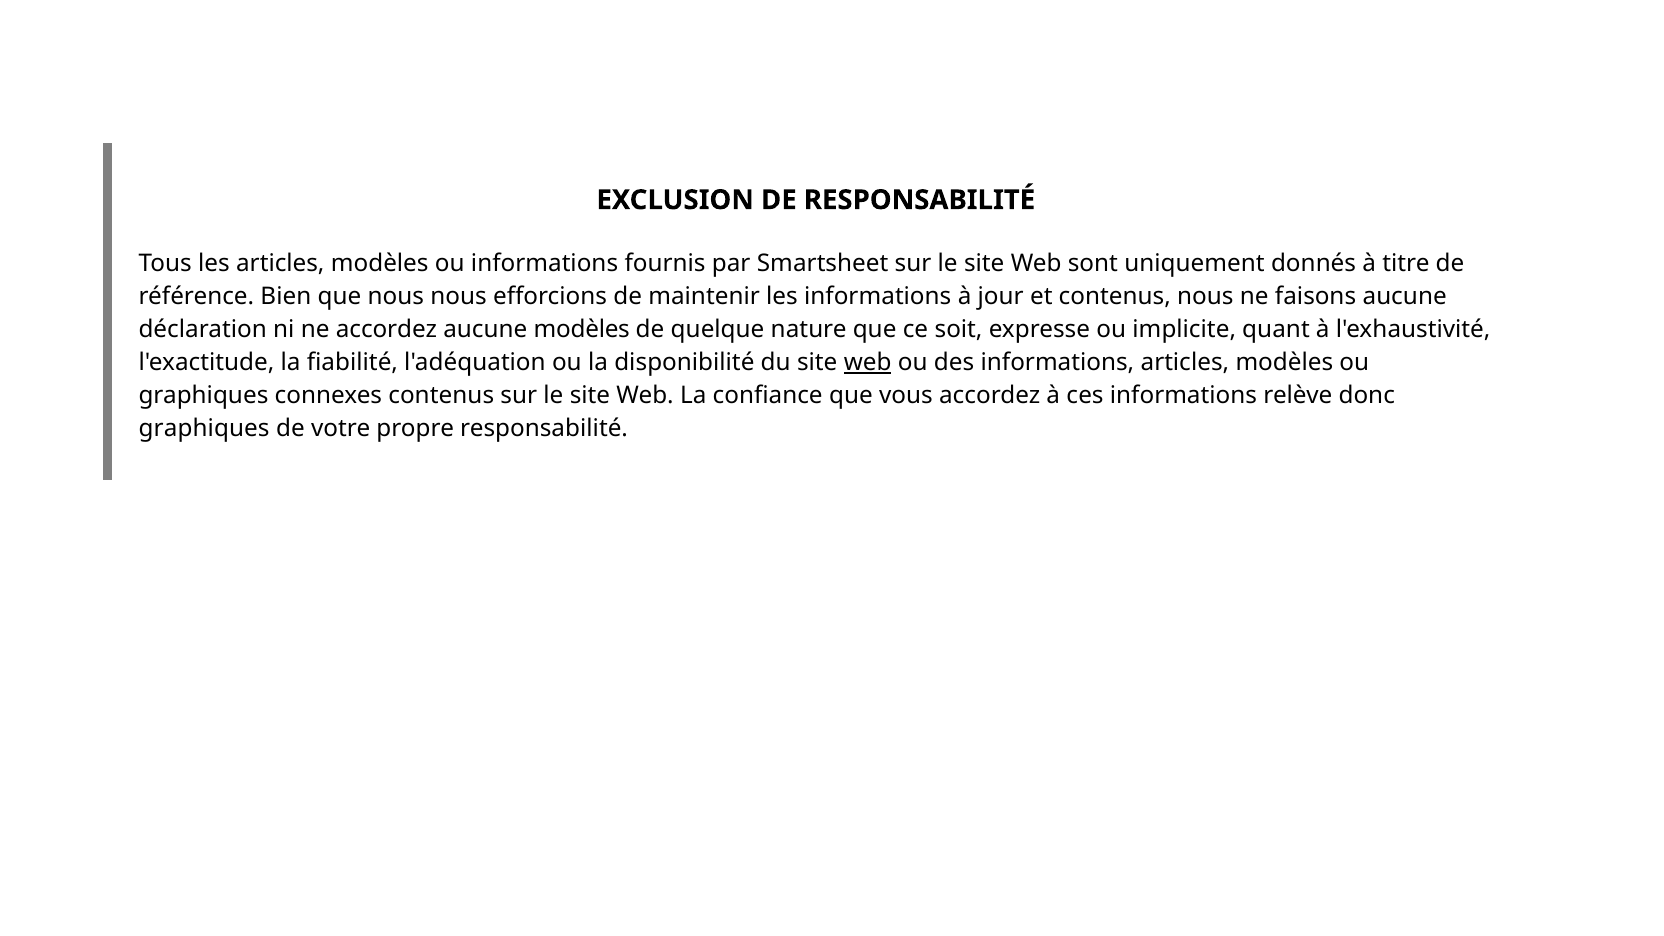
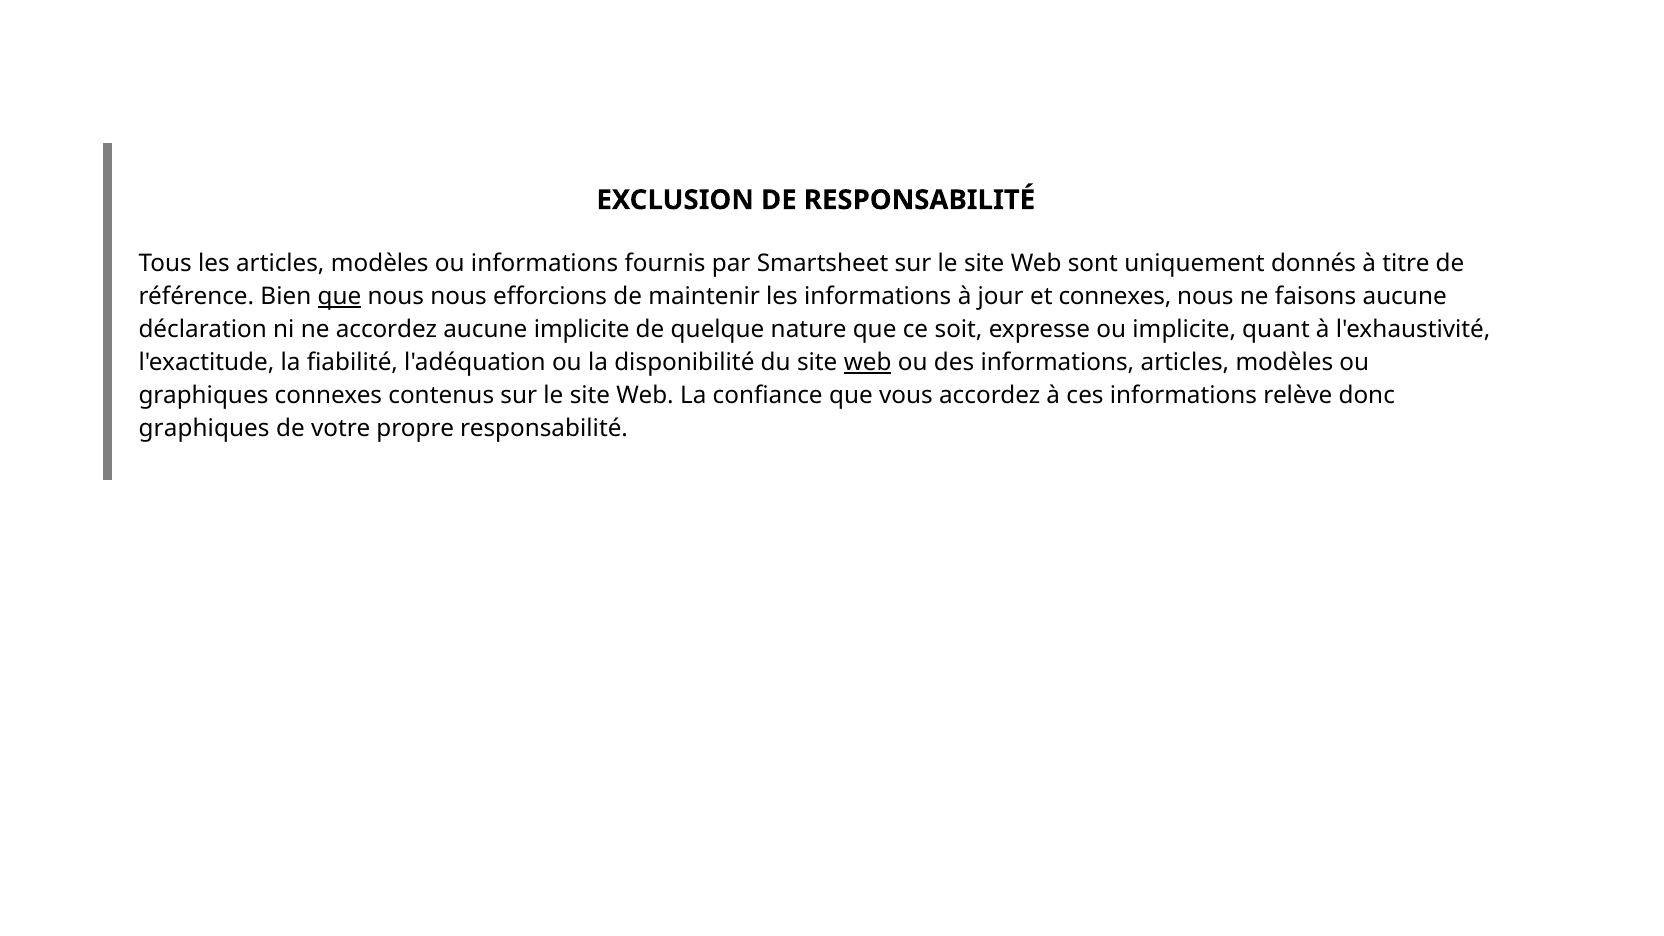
que underline: none -> present (339, 297)
et contenus: contenus -> connexes (1115, 297)
aucune modèles: modèles -> implicite (582, 330)
